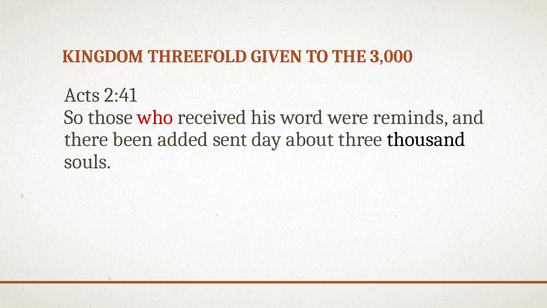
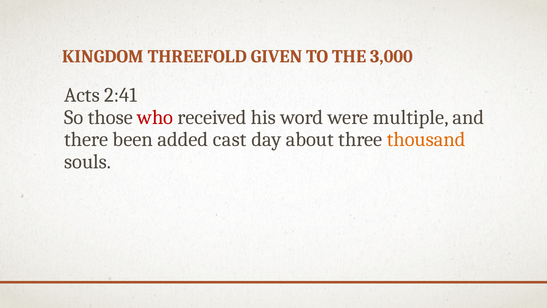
reminds: reminds -> multiple (411, 117)
sent: sent -> cast (230, 139)
thousand colour: black -> orange (426, 139)
